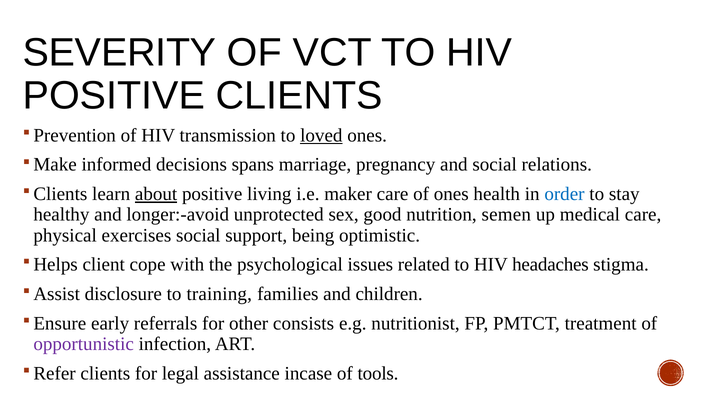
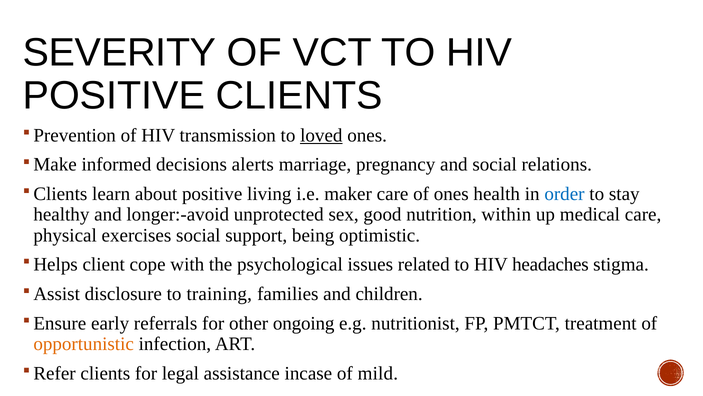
spans: spans -> alerts (253, 164)
about underline: present -> none (156, 194)
semen: semen -> within (506, 214)
consists: consists -> ongoing (304, 323)
opportunistic colour: purple -> orange (84, 343)
tools: tools -> mild (378, 373)
